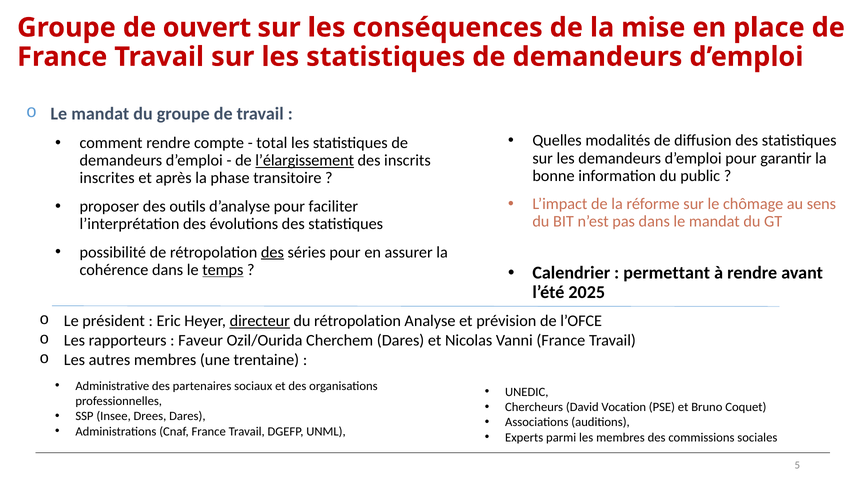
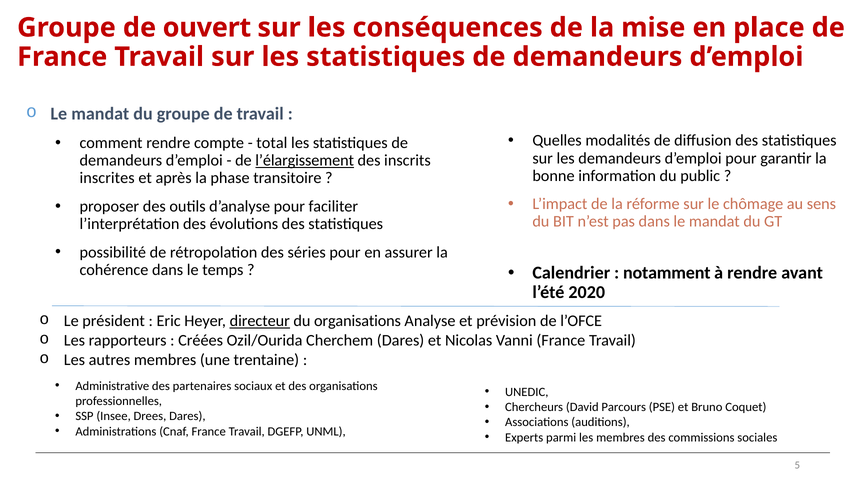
des underline: present -> none (272, 252)
temps underline: present -> none (223, 270)
permettant: permettant -> notamment (667, 273)
2025: 2025 -> 2020 (587, 293)
du rétropolation: rétropolation -> organisations (358, 321)
Faveur: Faveur -> Créées (201, 341)
Vocation: Vocation -> Parcours (624, 407)
